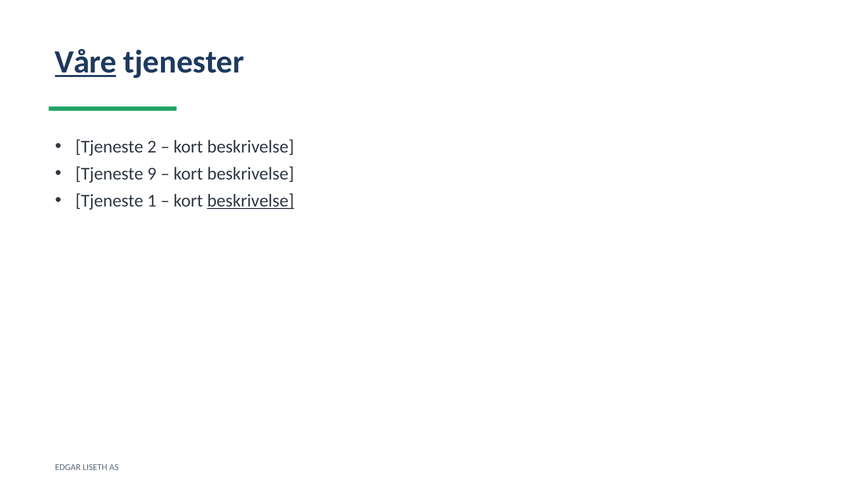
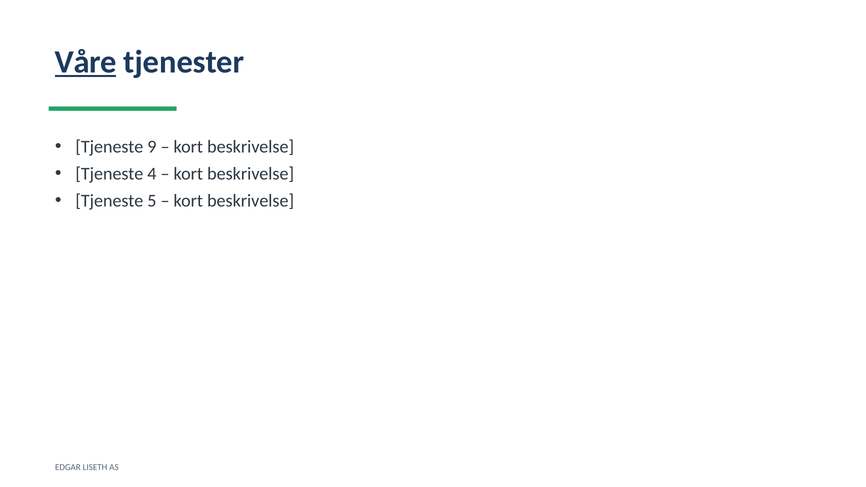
2: 2 -> 9 (152, 147)
9: 9 -> 4 (152, 174)
1: 1 -> 5 (152, 201)
beskrivelse underline: present -> none (251, 201)
